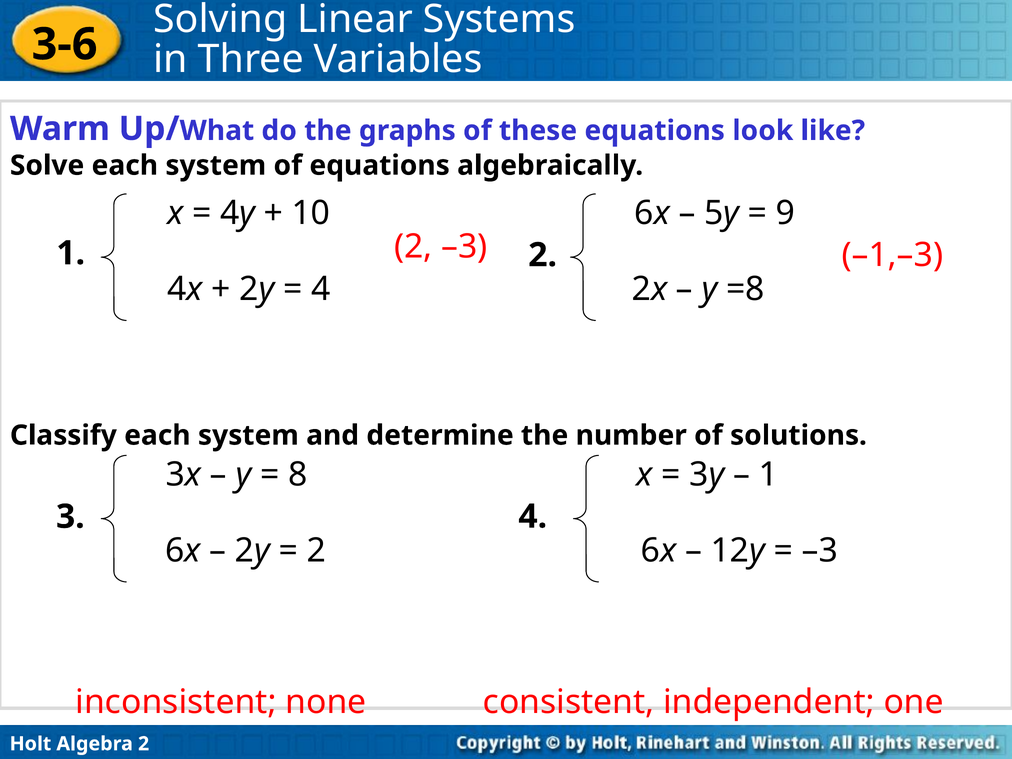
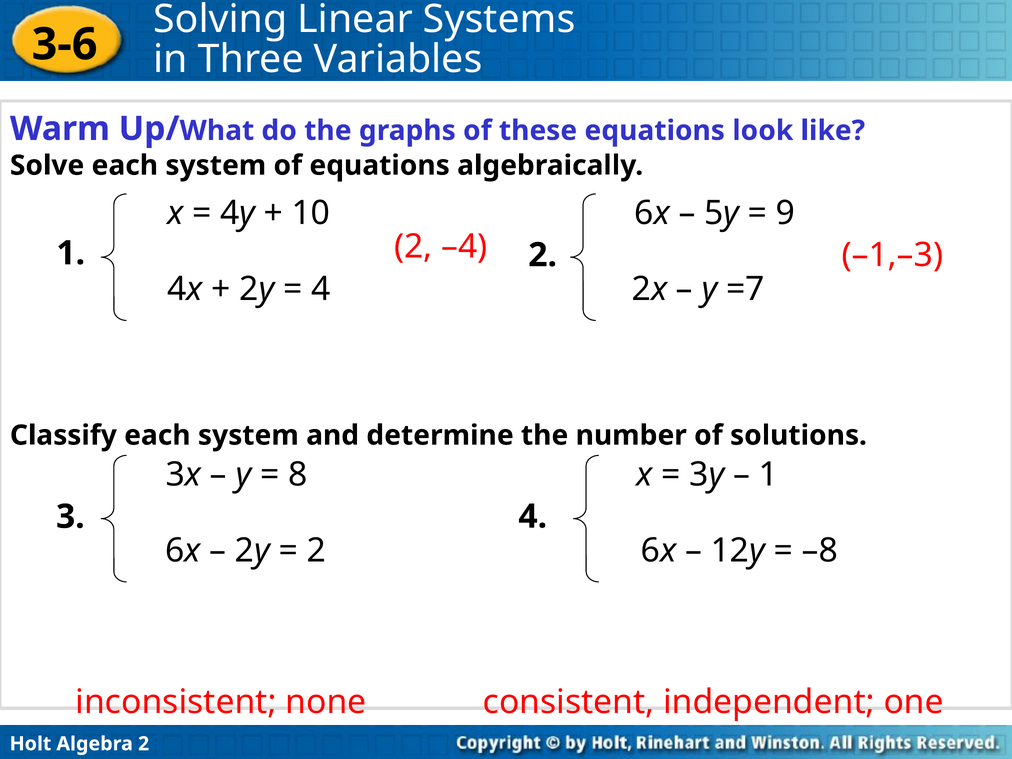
2 –3: –3 -> –4 (464, 247)
=8: =8 -> =7 (745, 289)
–3: –3 -> –8 (820, 550)
